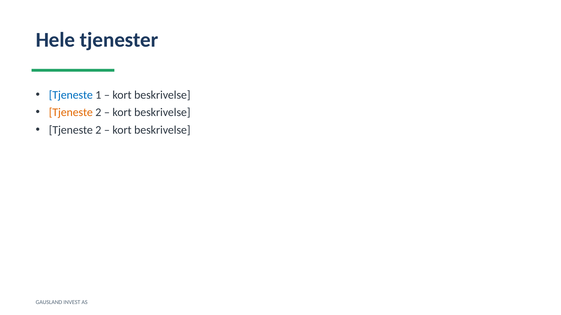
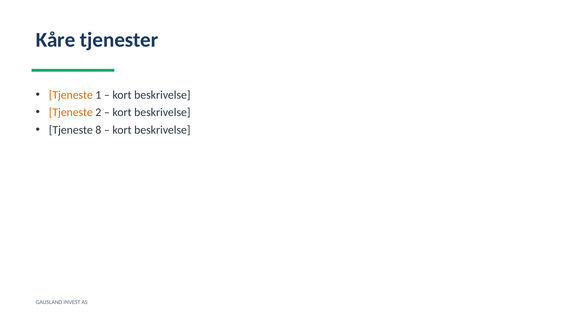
Hele: Hele -> Kåre (55, 40)
Tjeneste colour: blue -> orange (71, 95)
2: 2 -> 8 (98, 130)
